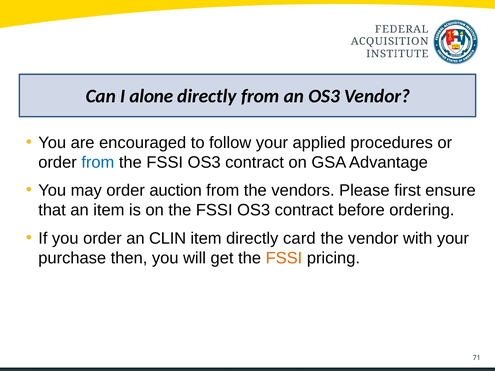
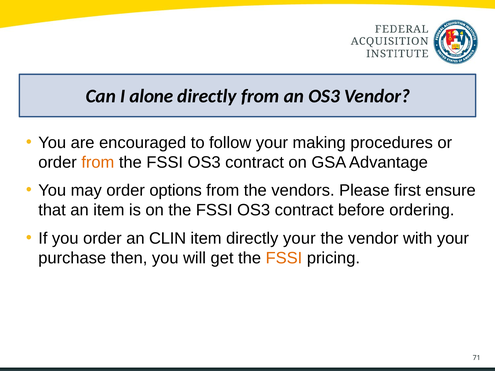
applied: applied -> making (319, 143)
from colour: blue -> orange (98, 163)
auction: auction -> options (176, 191)
directly card: card -> your (299, 238)
